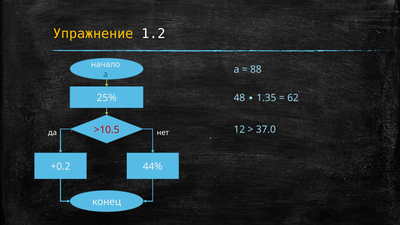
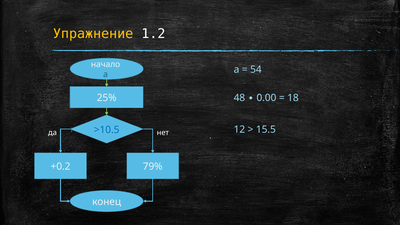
88: 88 -> 54 (256, 69)
1.35: 1.35 -> 0.00 (266, 98)
62: 62 -> 18 (293, 98)
37.0: 37.0 -> 15.5 (266, 130)
>10.5 colour: red -> blue (107, 130)
44%: 44% -> 79% (153, 167)
